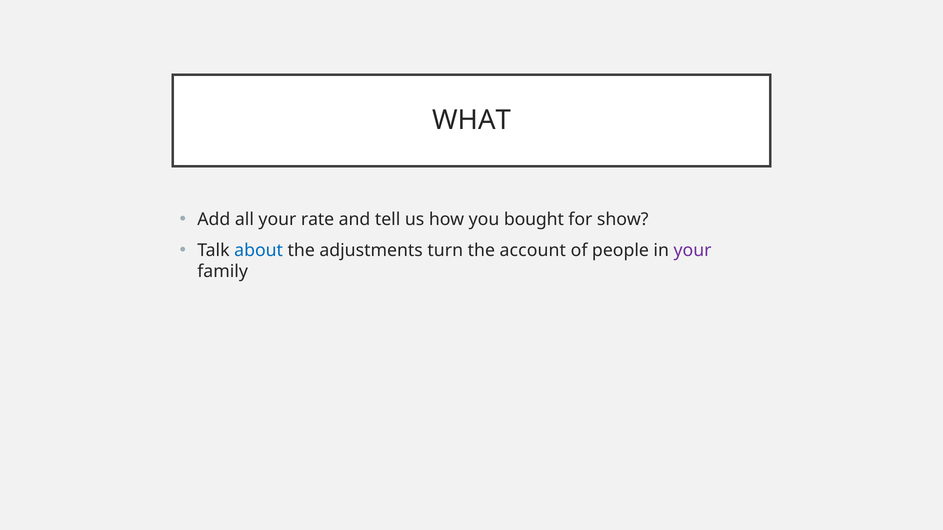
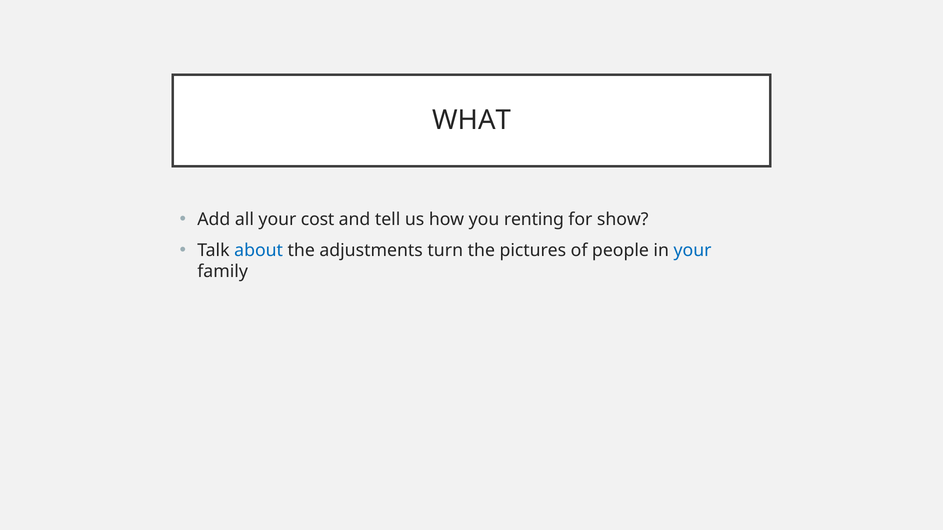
rate: rate -> cost (318, 219)
bought: bought -> renting (534, 219)
account: account -> pictures (533, 250)
your colour: purple -> blue (693, 250)
